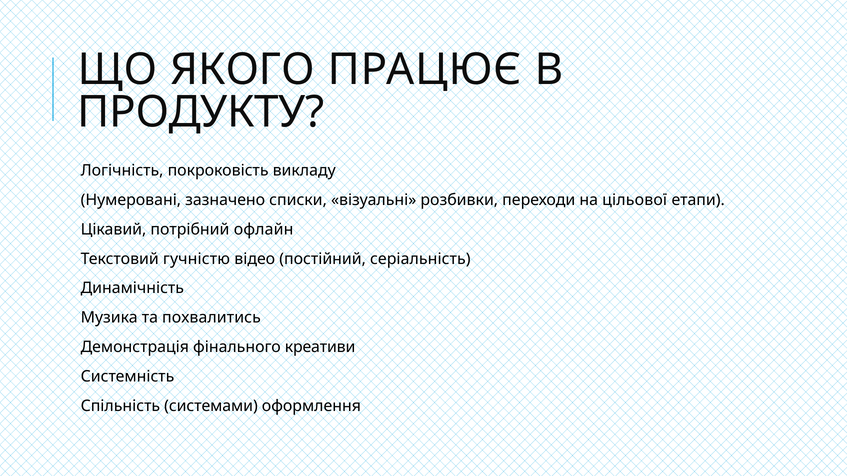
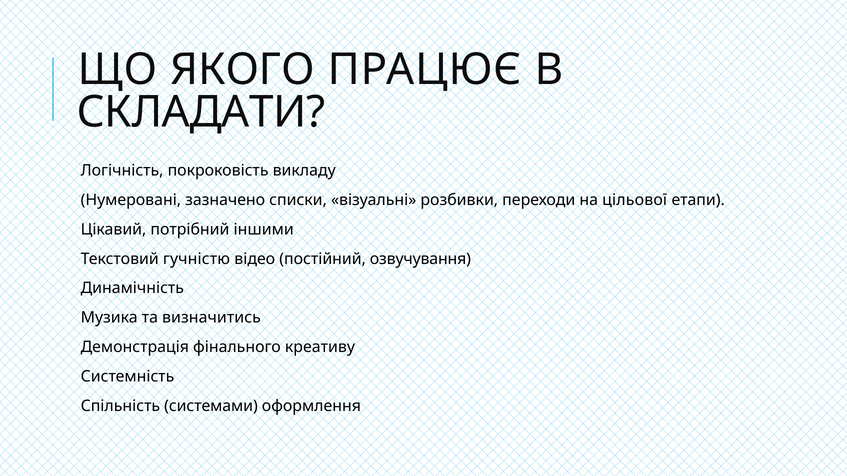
ПРОДУКТУ: ПРОДУКТУ -> СКЛАДАТИ (201, 112)
офлайн: офлайн -> іншими (264, 229)
серіальність: серіальність -> озвучування (420, 259)
похвалитись: похвалитись -> визначитись (211, 318)
креативи: креативи -> креативу (320, 348)
